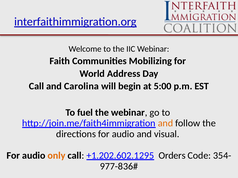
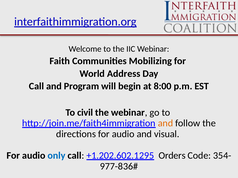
Carolina: Carolina -> Program (82, 86)
5:00: 5:00 -> 8:00 (163, 86)
fuel: fuel -> civil (85, 113)
only colour: orange -> blue (57, 156)
